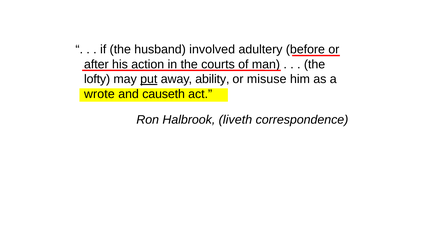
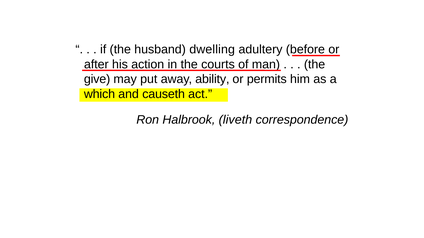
involved: involved -> dwelling (212, 50)
lofty: lofty -> give (97, 79)
put underline: present -> none (149, 79)
misuse: misuse -> permits (267, 79)
wrote: wrote -> which (99, 94)
